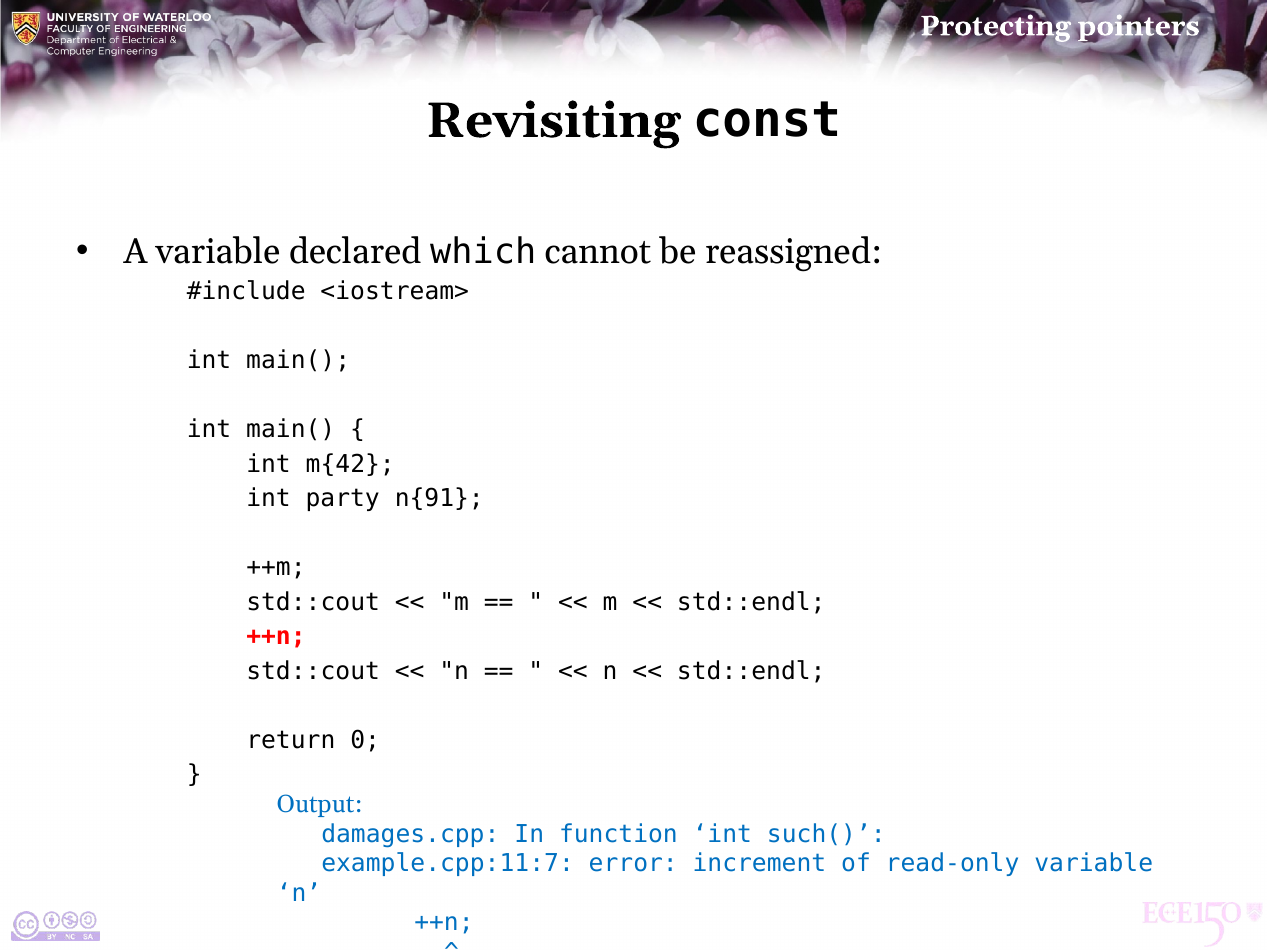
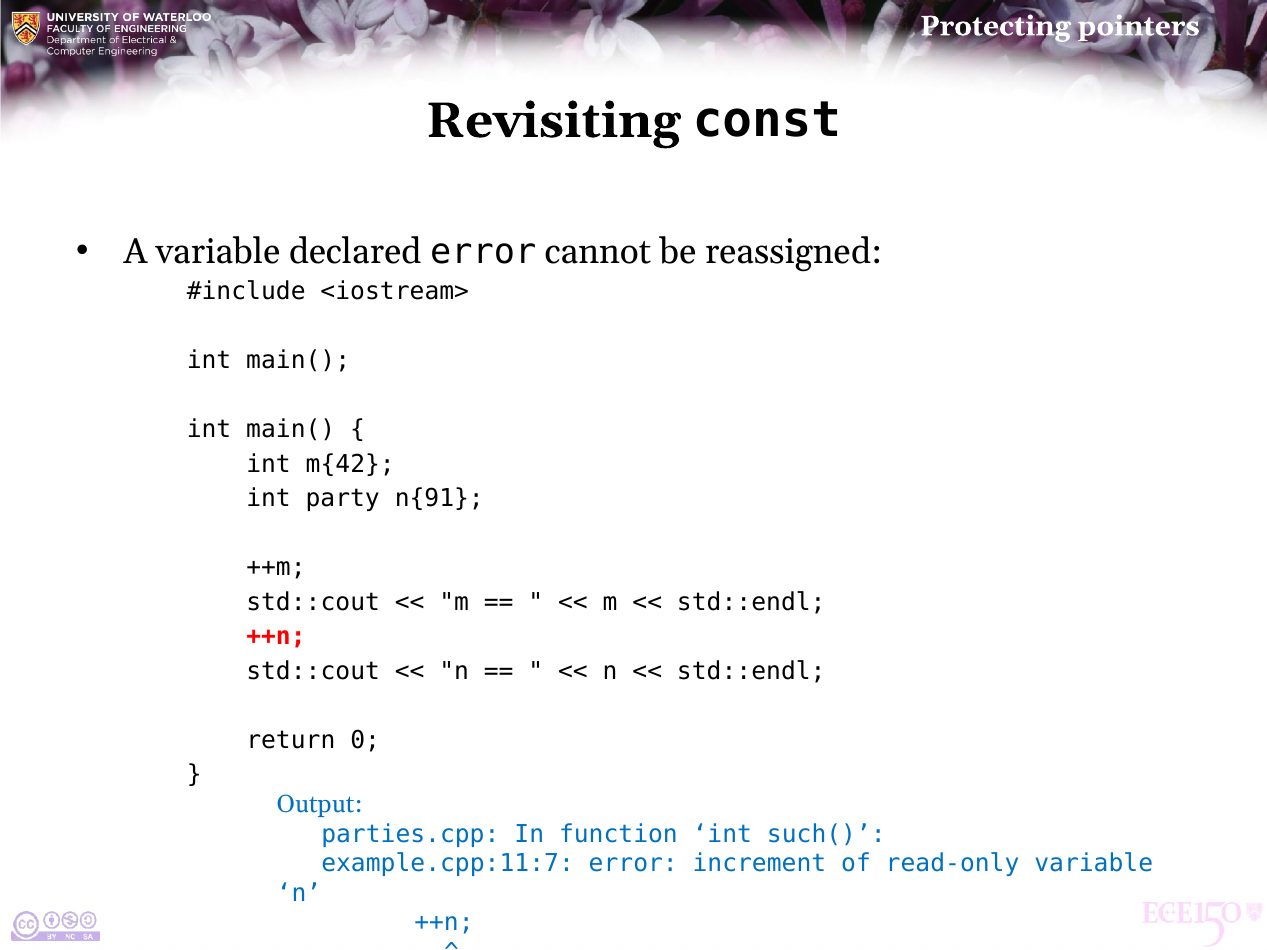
declared which: which -> error (483, 252)
damages.cpp: damages.cpp -> parties.cpp (410, 834)
